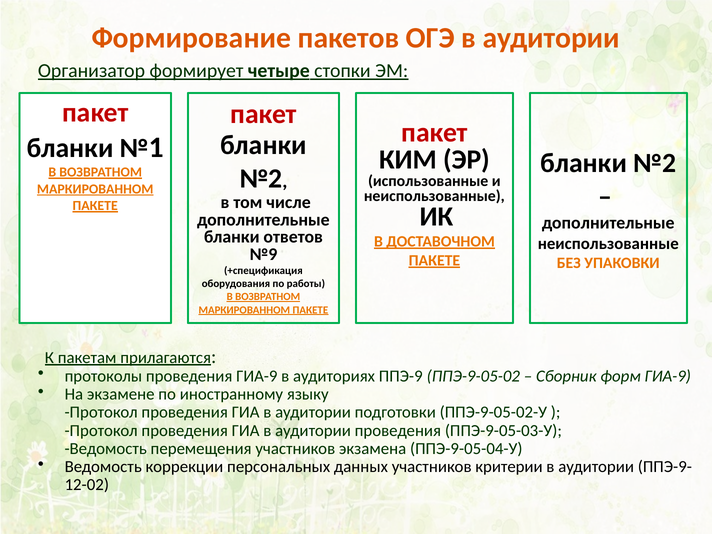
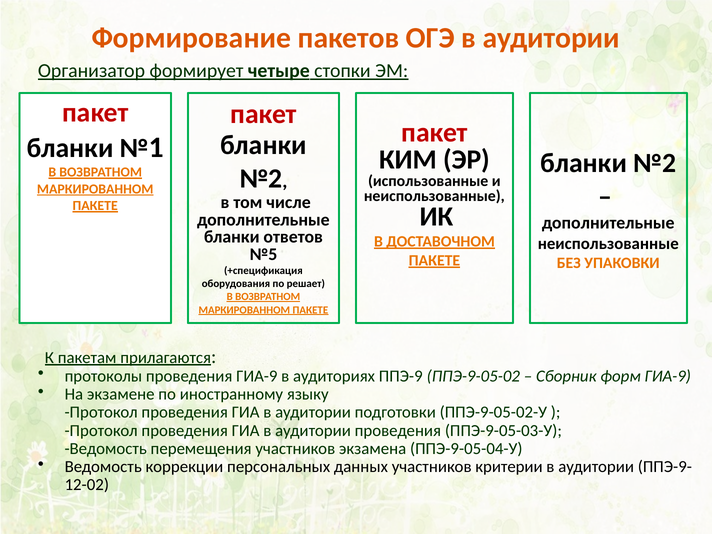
№9: №9 -> №5 (263, 254)
работы: работы -> решает (306, 284)
